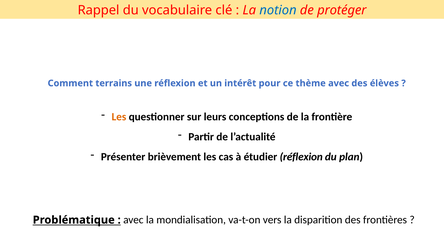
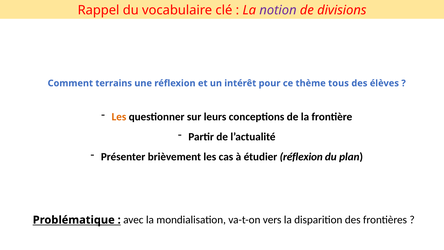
notion colour: blue -> purple (278, 10)
protéger: protéger -> divisions (342, 10)
thème avec: avec -> tous (339, 83)
